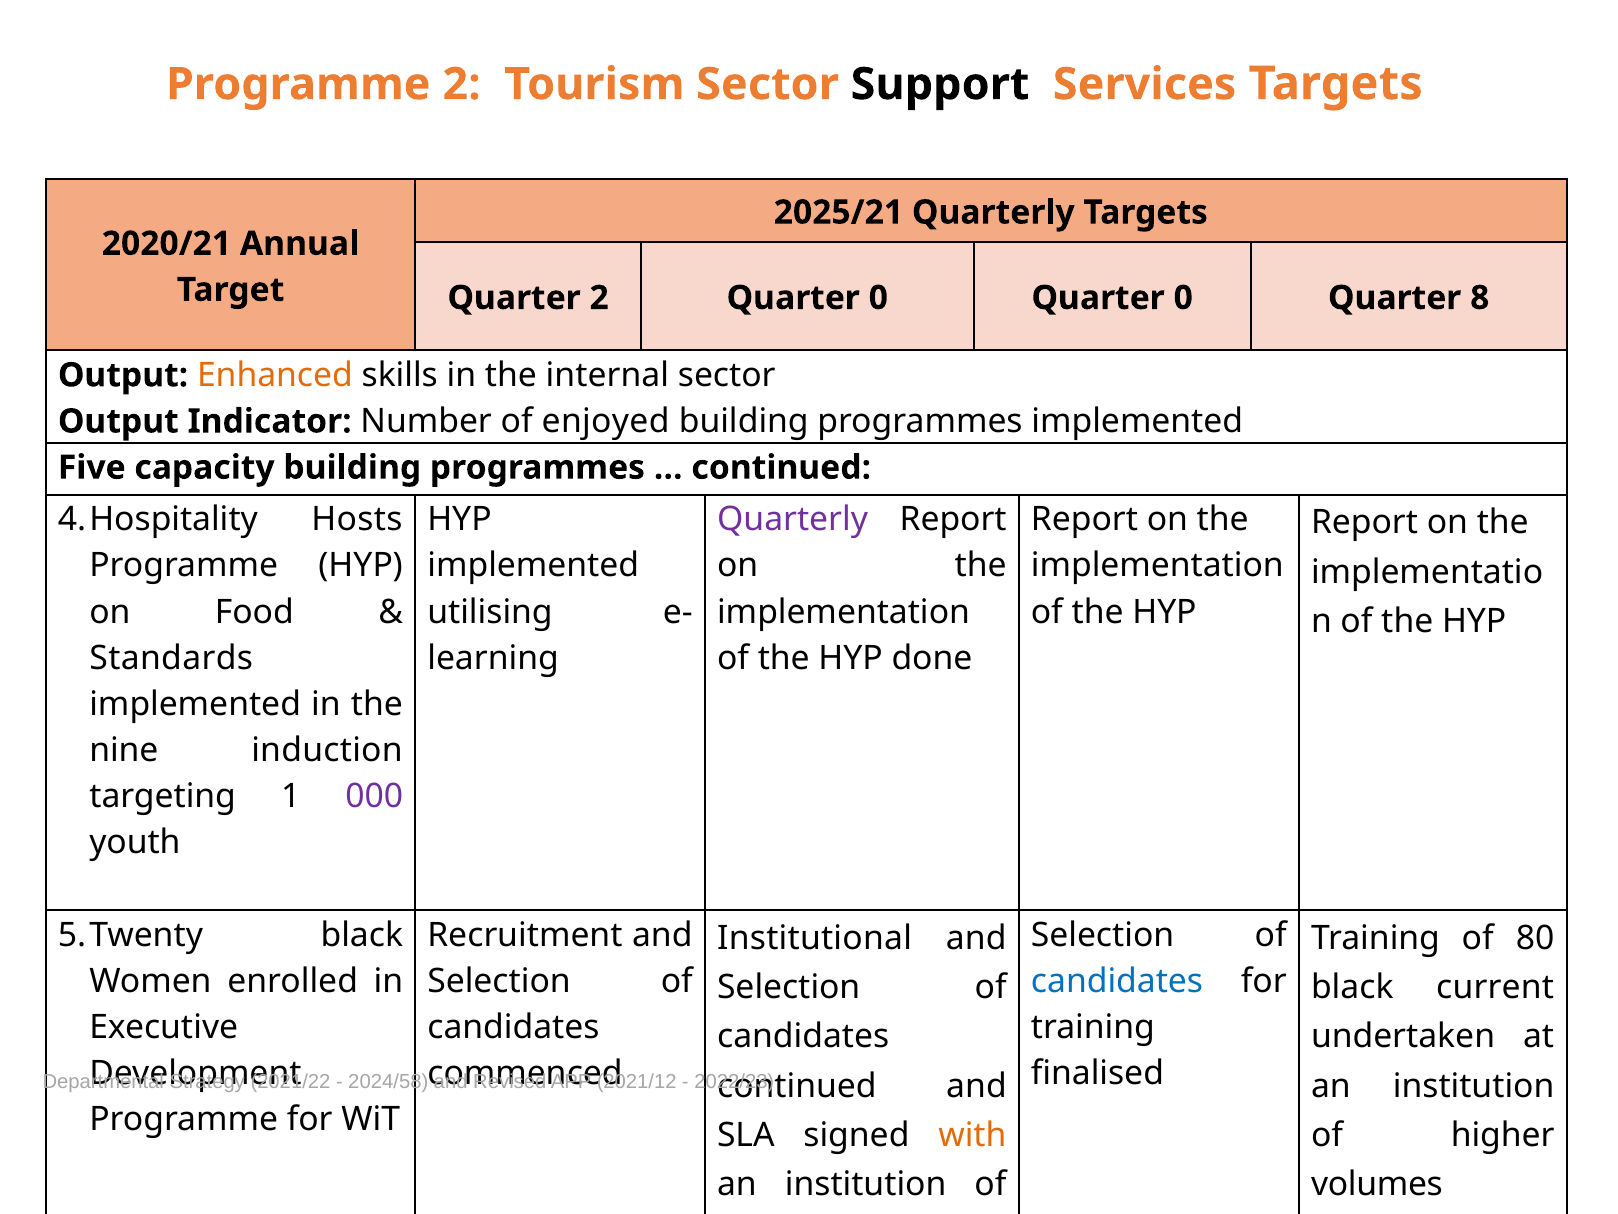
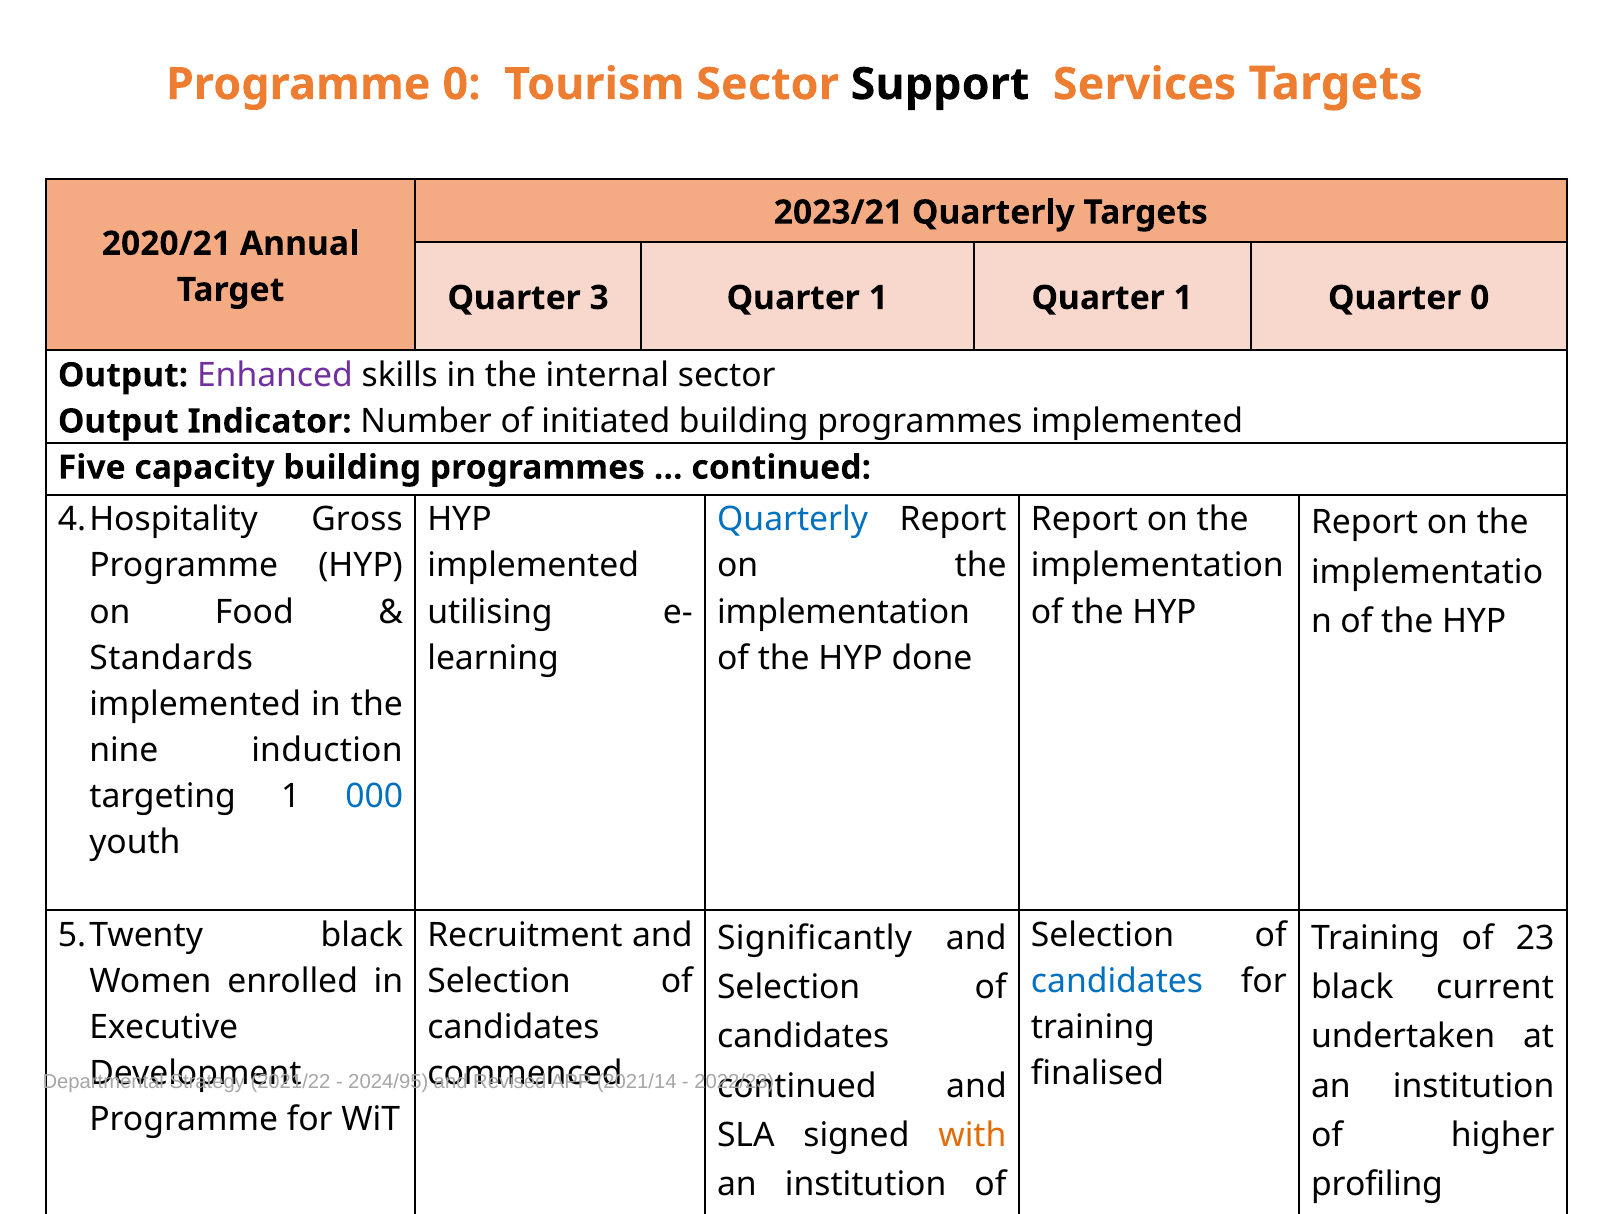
Programme 2: 2 -> 0 (462, 84)
2025/21: 2025/21 -> 2023/21 (838, 212)
Quarter 2: 2 -> 3 (599, 298)
0: 0 -> 1 (878, 298)
0: 0 -> 1 (1183, 298)
Quarter 8: 8 -> 0 (1480, 298)
Enhanced colour: orange -> purple (275, 375)
enjoyed: enjoyed -> initiated (606, 421)
Hosts: Hosts -> Gross (357, 519)
Quarterly colour: purple -> blue (793, 519)
000 colour: purple -> blue (374, 796)
Institutional: Institutional -> Significantly (815, 938)
80: 80 -> 23 (1535, 938)
2024/58: 2024/58 -> 2024/95 (388, 1082)
2021/12: 2021/12 -> 2021/14 (637, 1082)
volumes: volumes -> profiling (1377, 1184)
